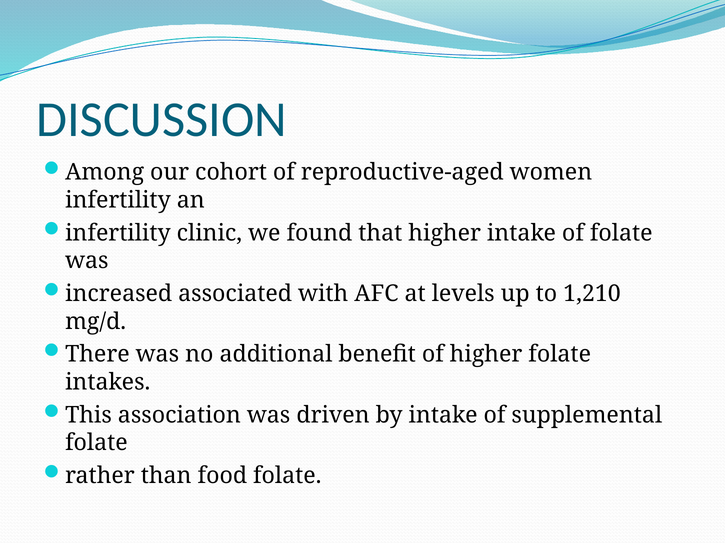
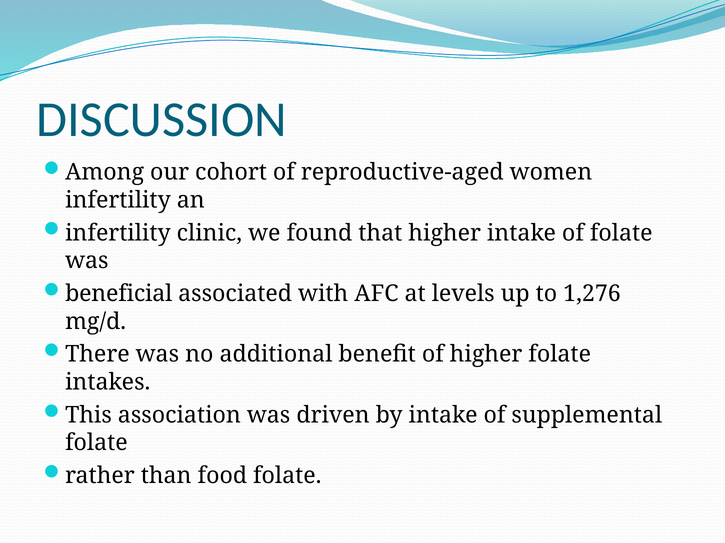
increased: increased -> beneficial (119, 294)
1,210: 1,210 -> 1,276 (592, 294)
